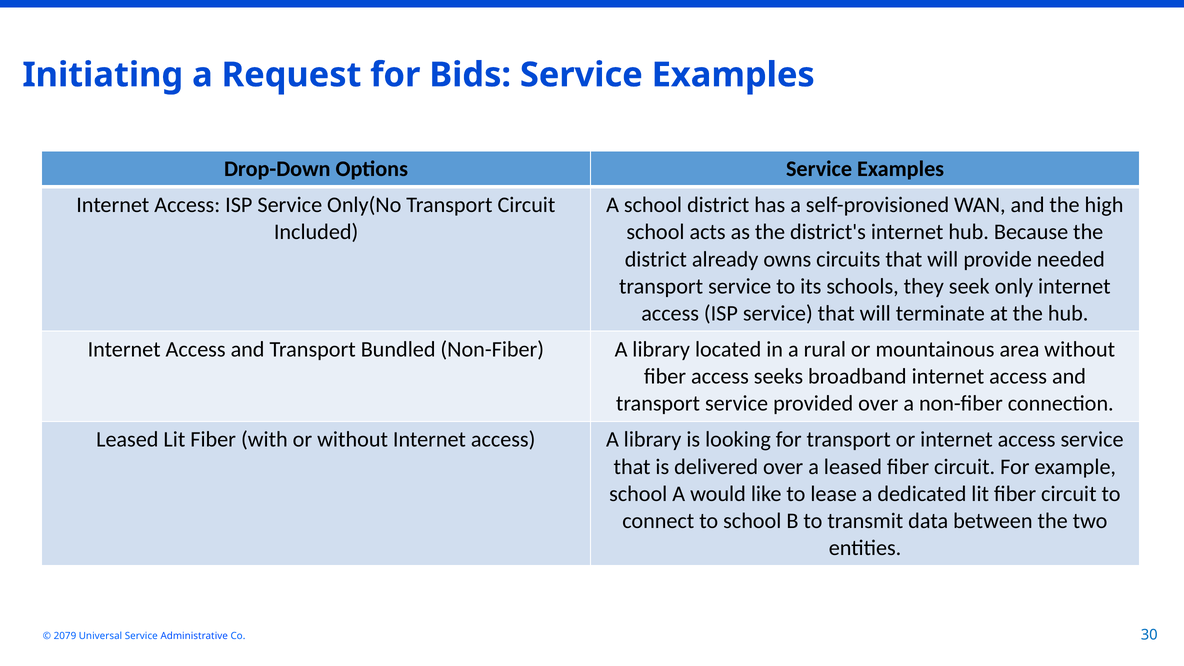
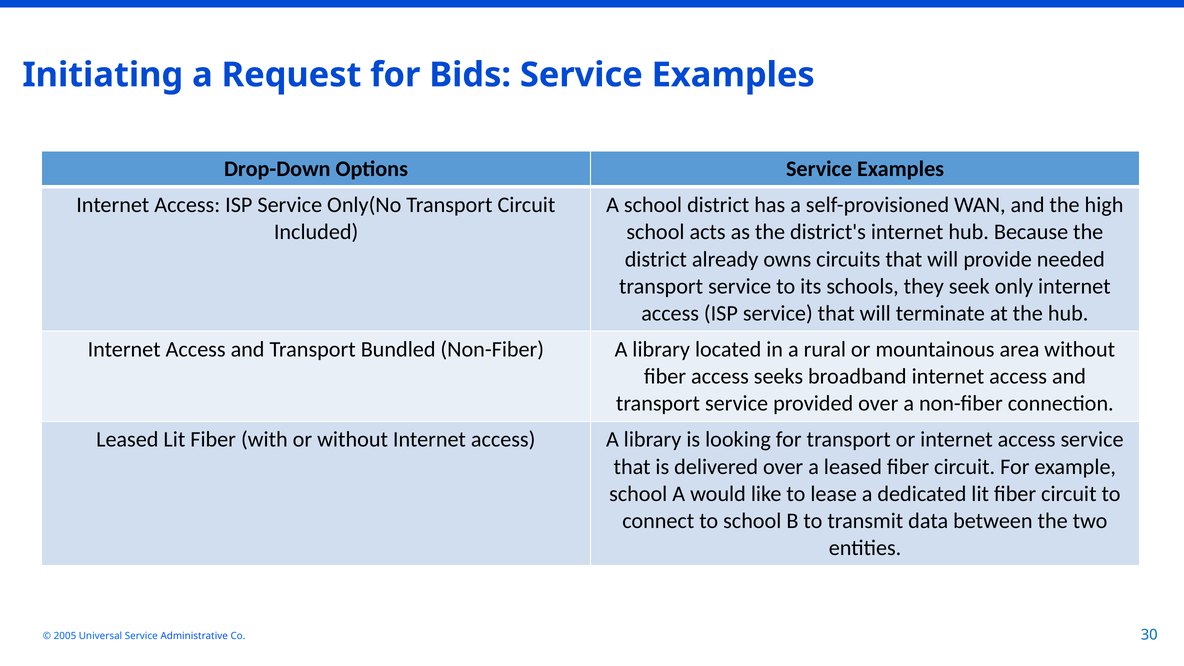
2079: 2079 -> 2005 (65, 636)
